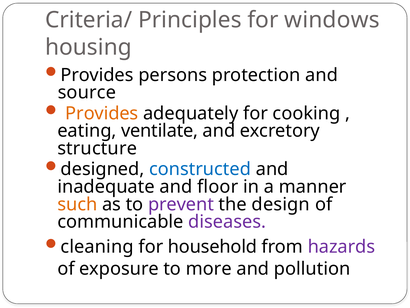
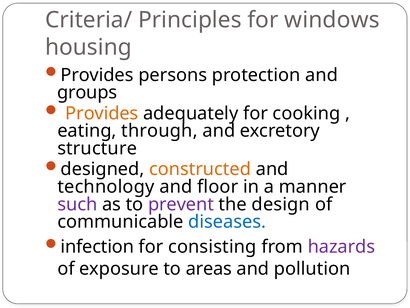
source: source -> groups (87, 92)
ventilate: ventilate -> through (159, 131)
constructed colour: blue -> orange (200, 169)
inadequate: inadequate -> technology (106, 186)
such colour: orange -> purple (77, 204)
diseases colour: purple -> blue (227, 221)
cleaning: cleaning -> infection (97, 246)
household: household -> consisting (212, 246)
more: more -> areas (209, 268)
